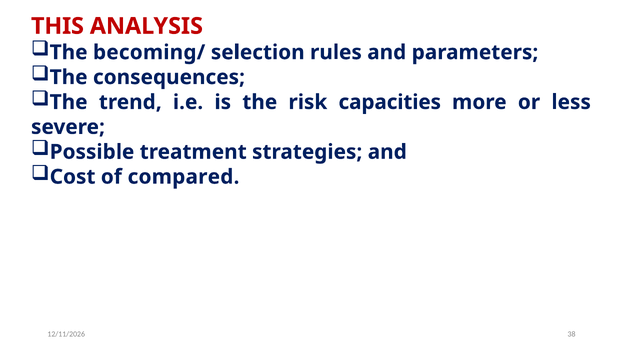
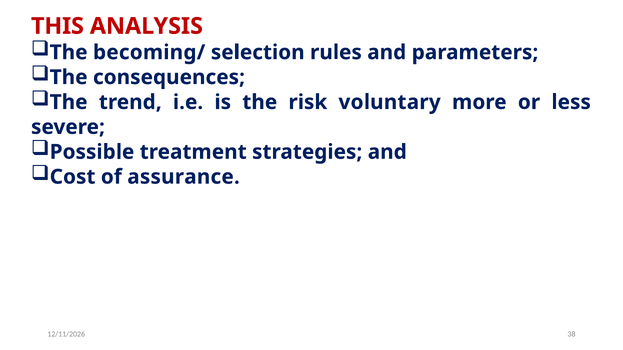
capacities: capacities -> voluntary (390, 102)
compared: compared -> assurance (184, 177)
